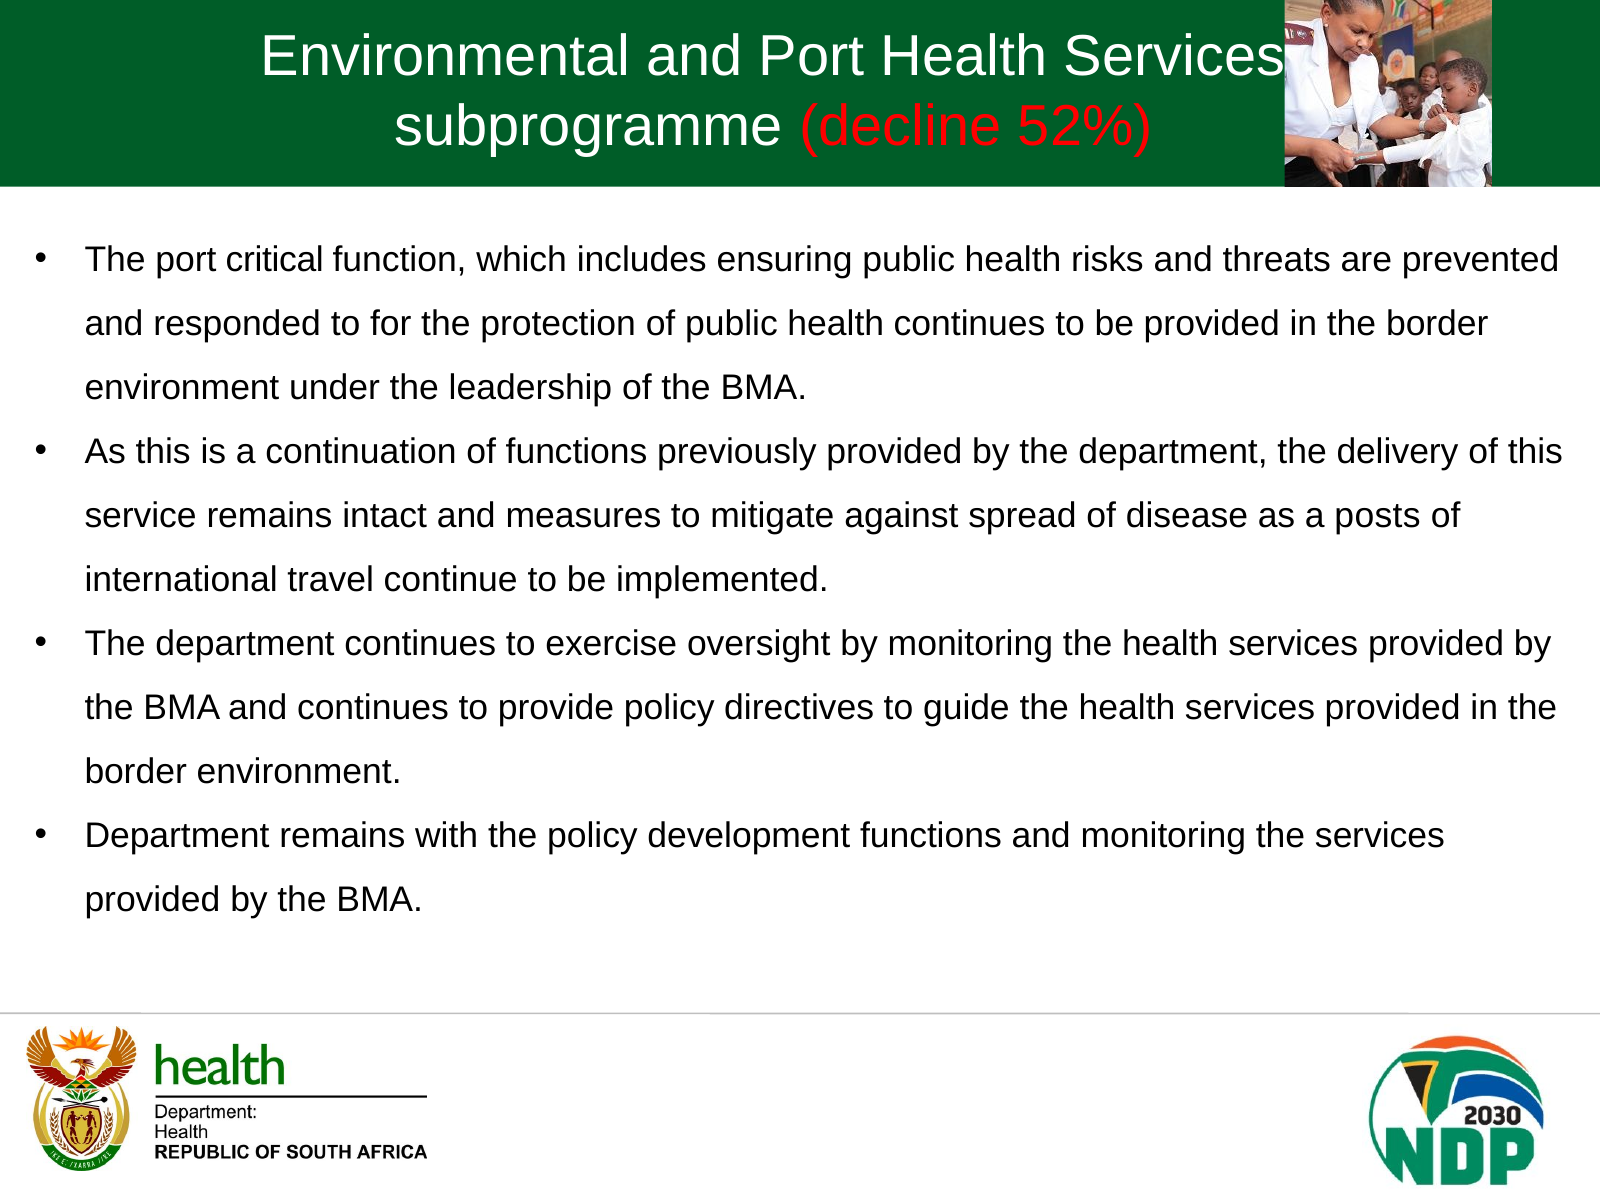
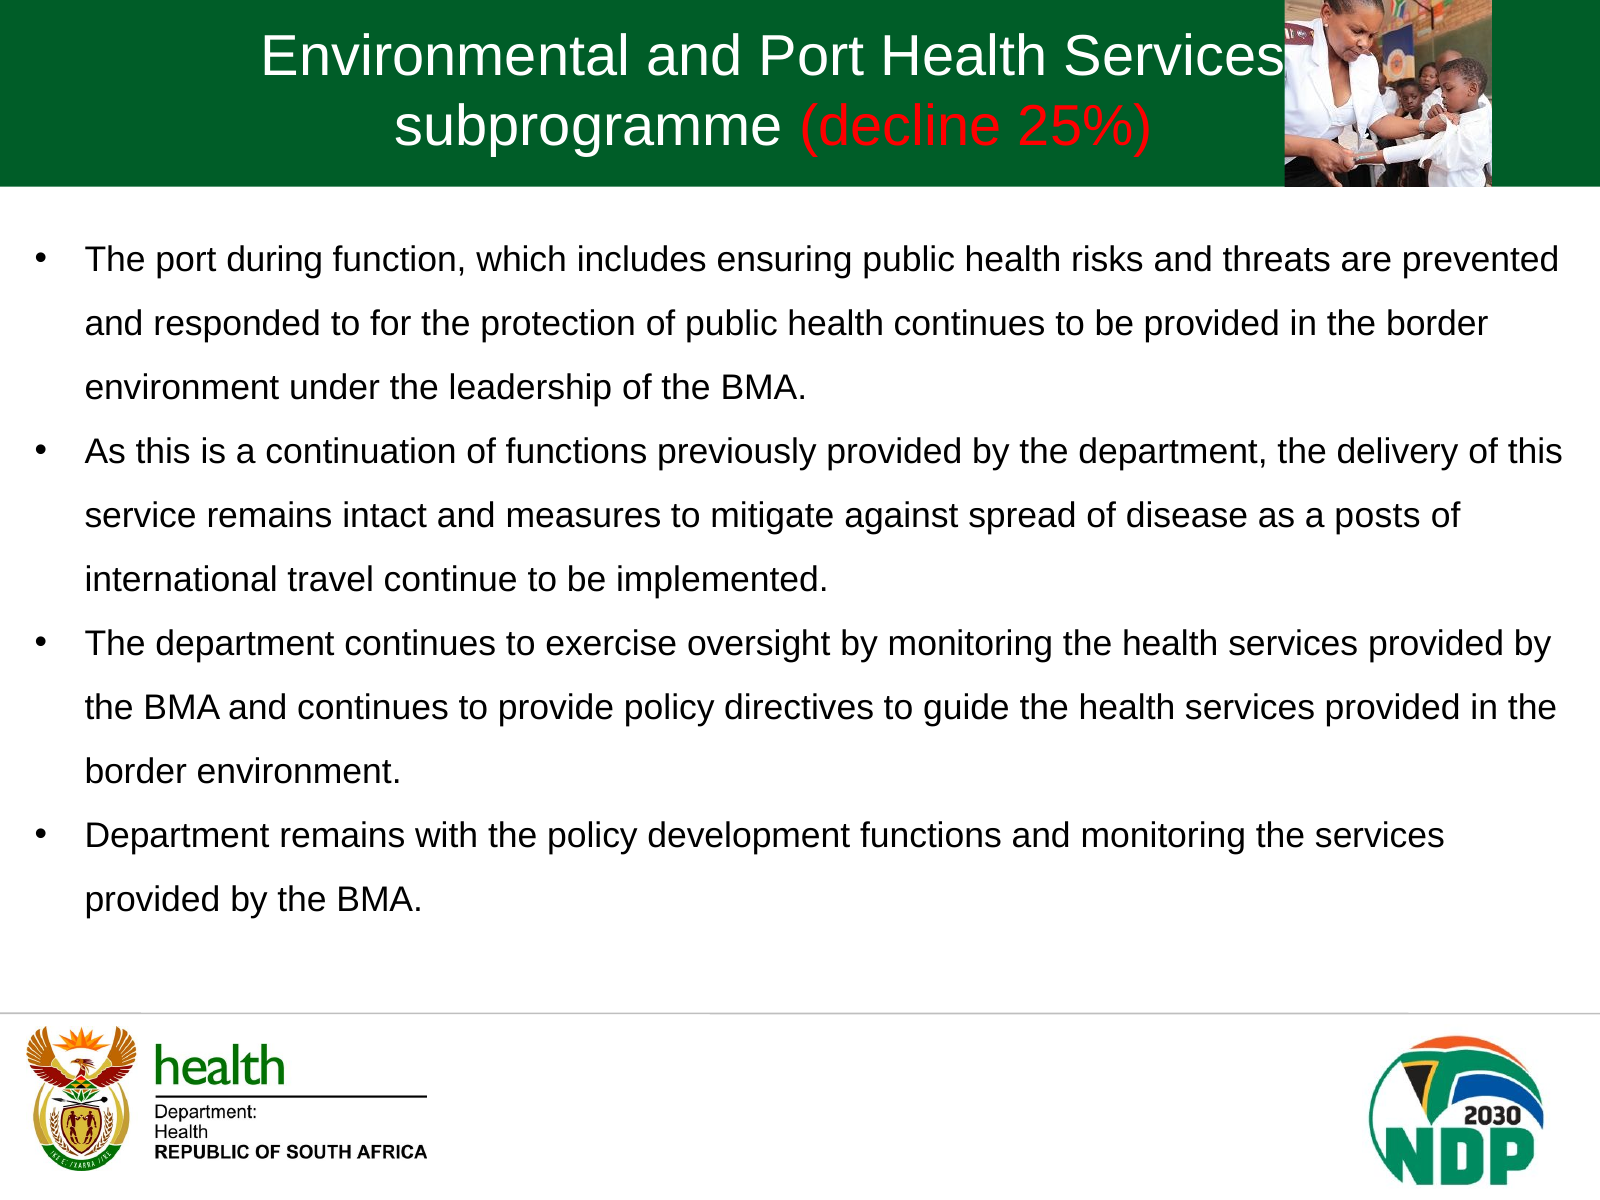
52%: 52% -> 25% (1085, 126)
critical: critical -> during (275, 260)
